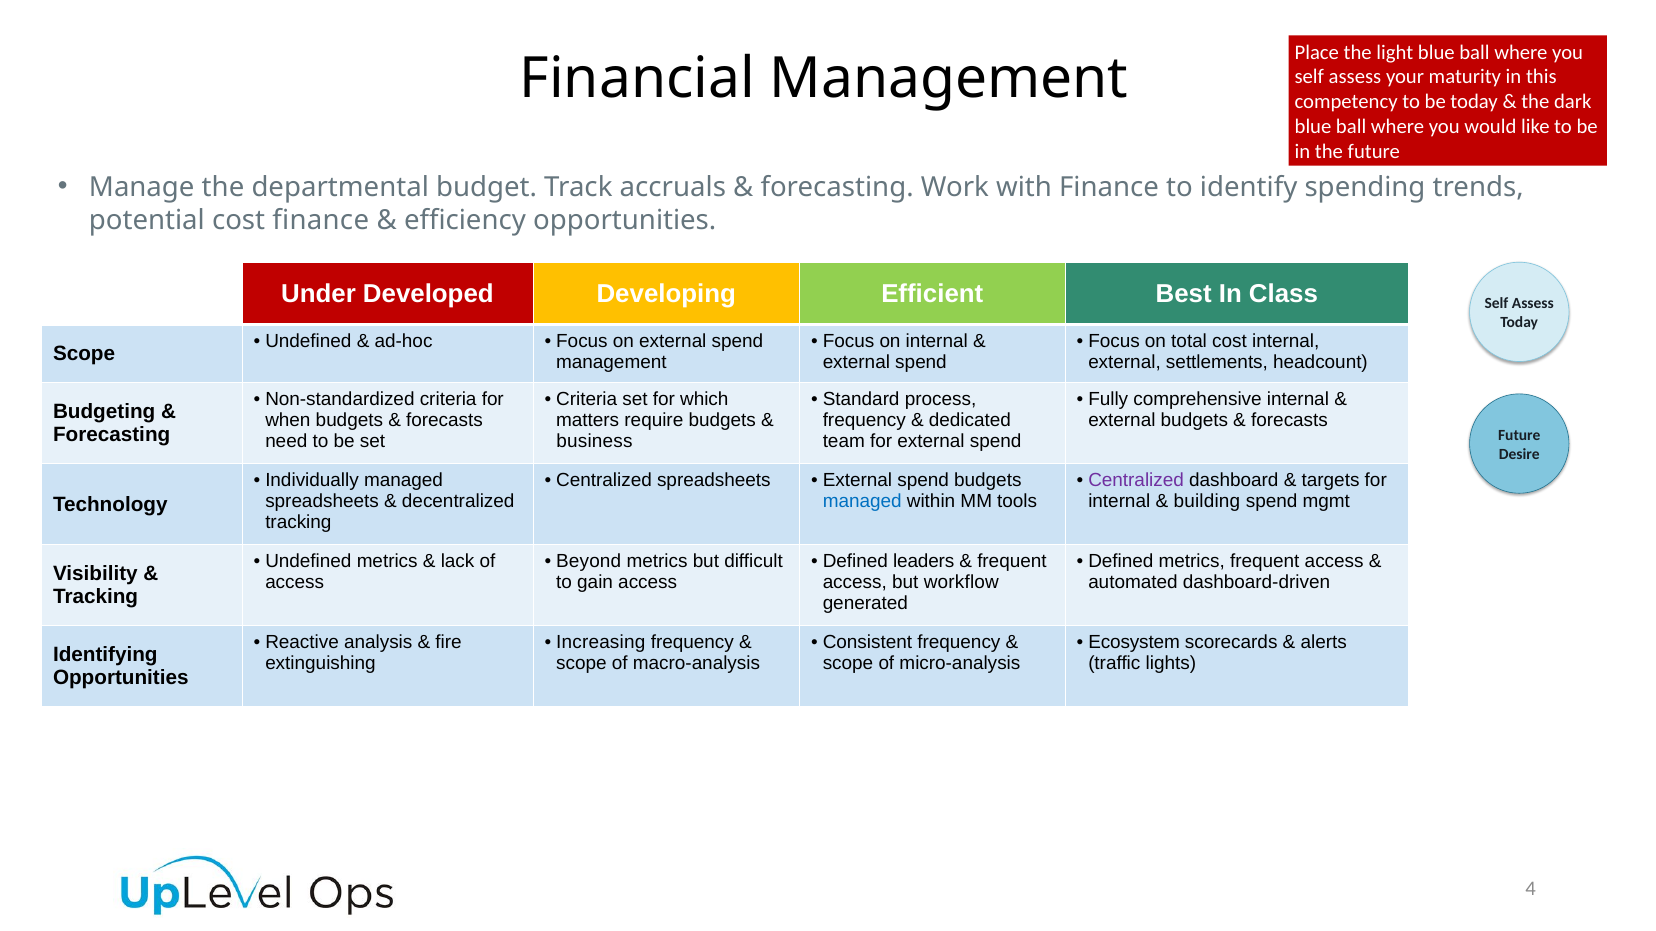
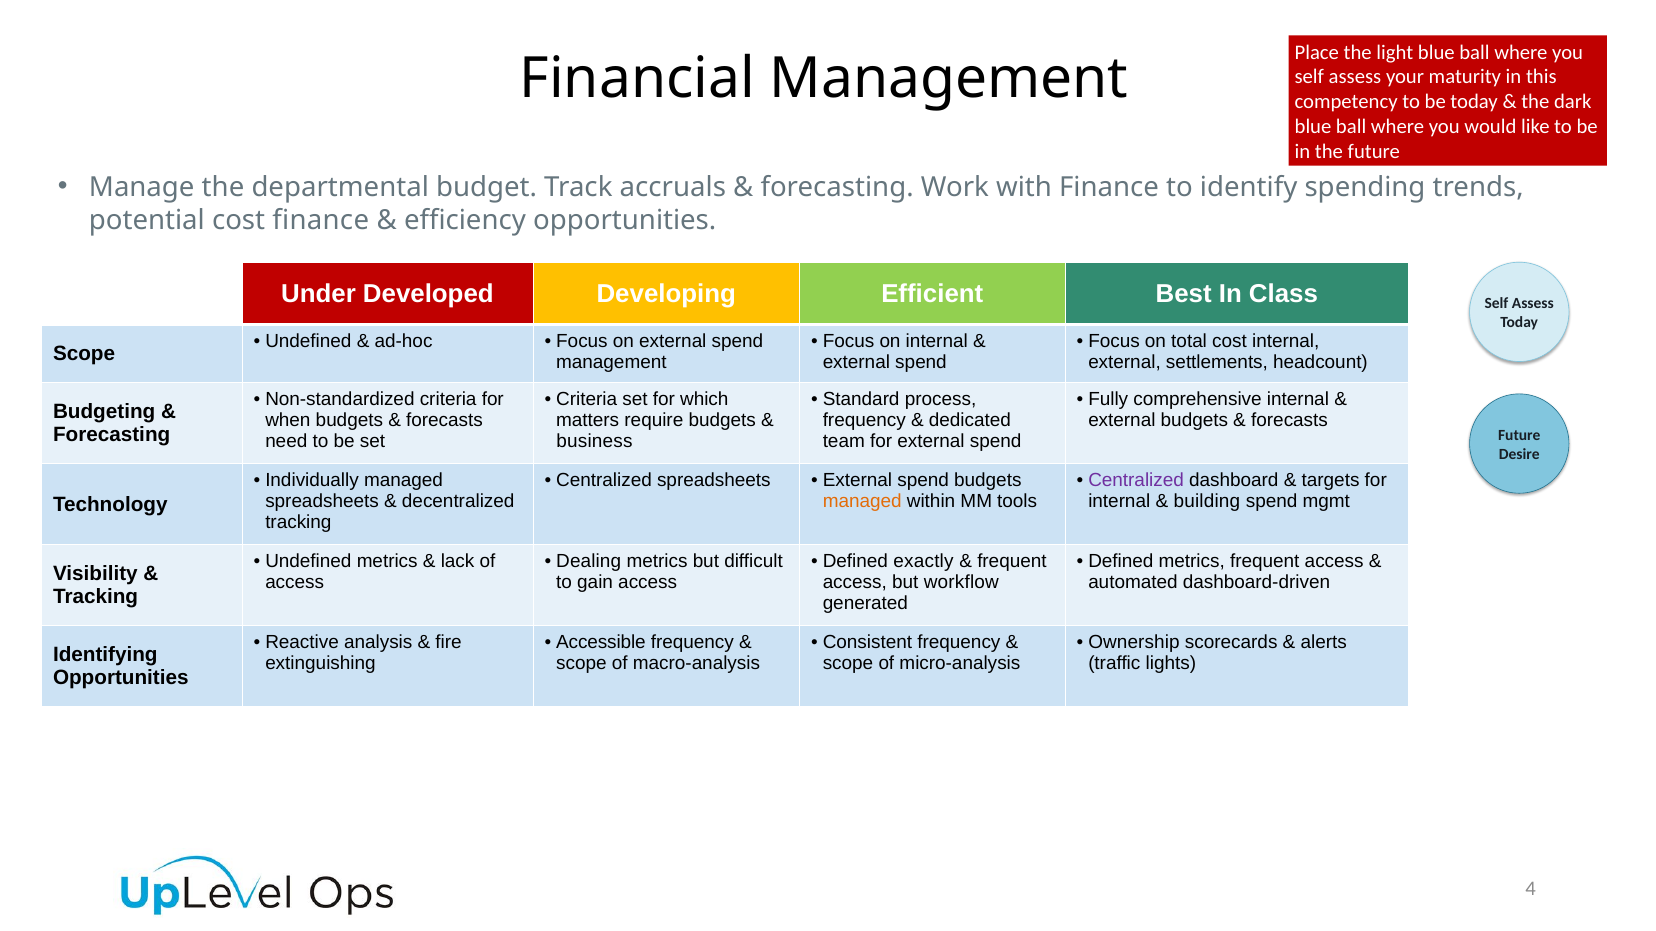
managed colour: blue -> orange (862, 501)
Beyond: Beyond -> Dealing (589, 561)
leaders: leaders -> exactly (924, 561)
Increasing: Increasing -> Accessible (601, 642)
Ecosystem: Ecosystem -> Ownership (1134, 642)
